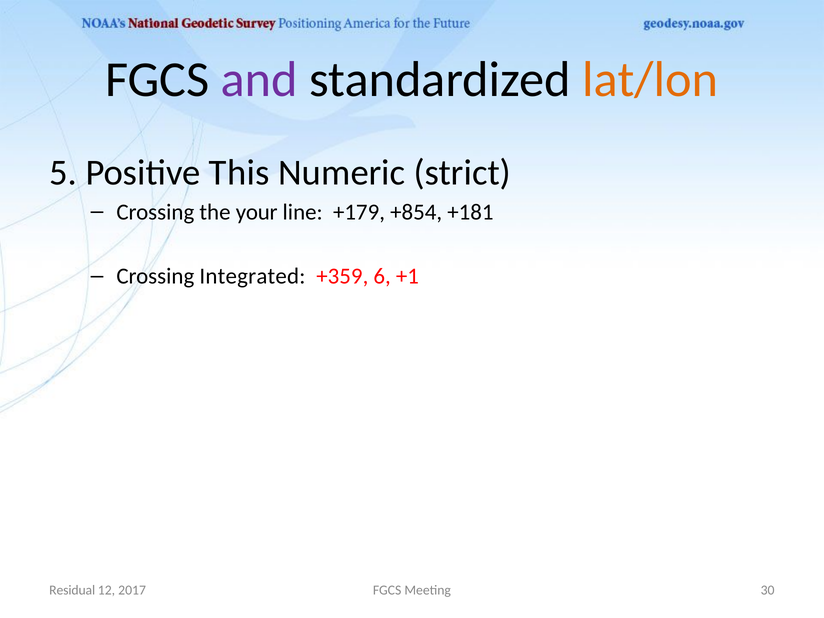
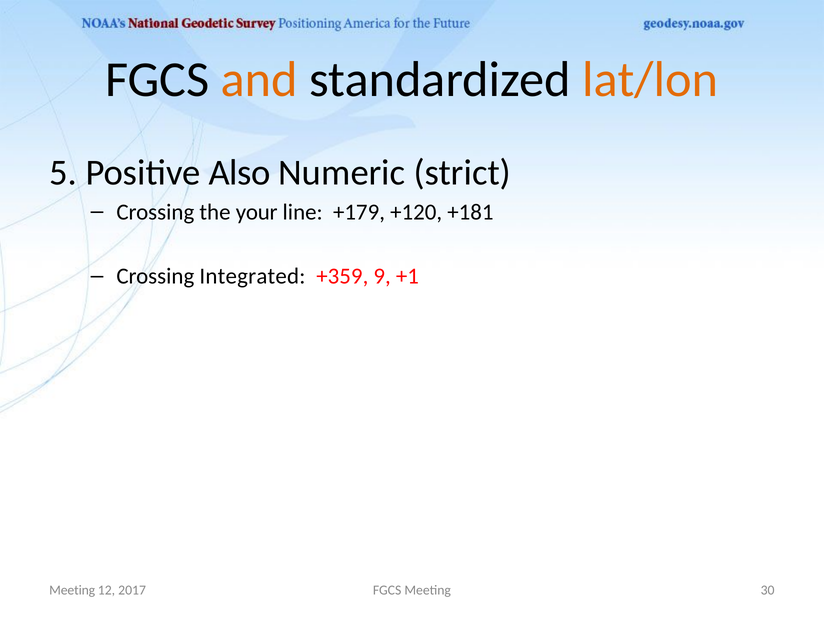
and colour: purple -> orange (259, 80)
This: This -> Also (240, 173)
+854: +854 -> +120 (416, 212)
6: 6 -> 9 (382, 276)
Residual: Residual -> Meeting (72, 590)
